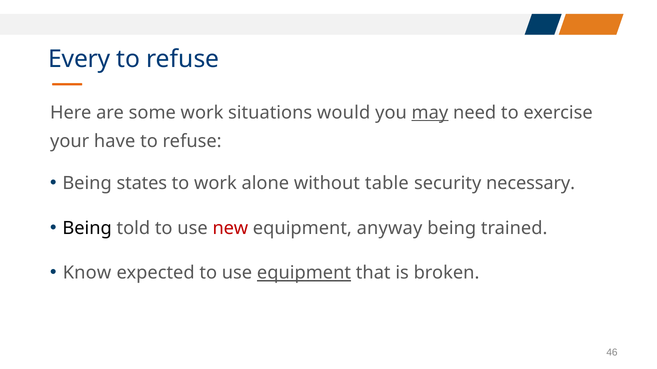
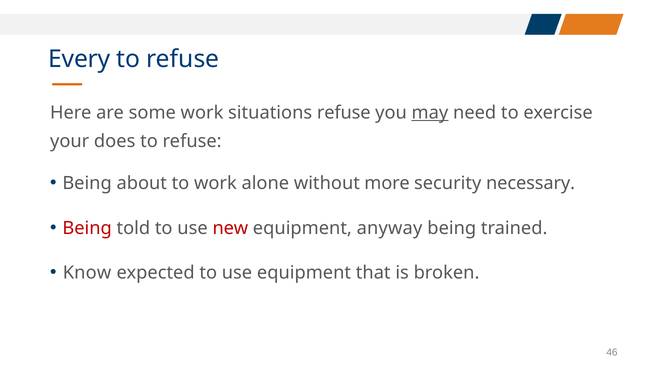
situations would: would -> refuse (344, 113)
have: have -> does (115, 141)
states: states -> about (142, 184)
table: table -> more (387, 184)
Being colour: black -> red (87, 228)
equipment underline: present -> none (304, 273)
